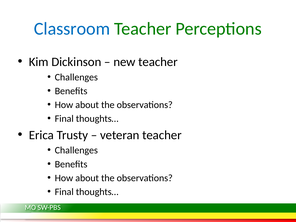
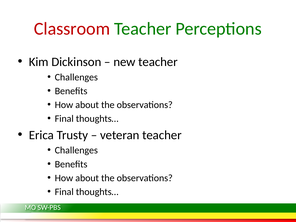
Classroom colour: blue -> red (72, 29)
